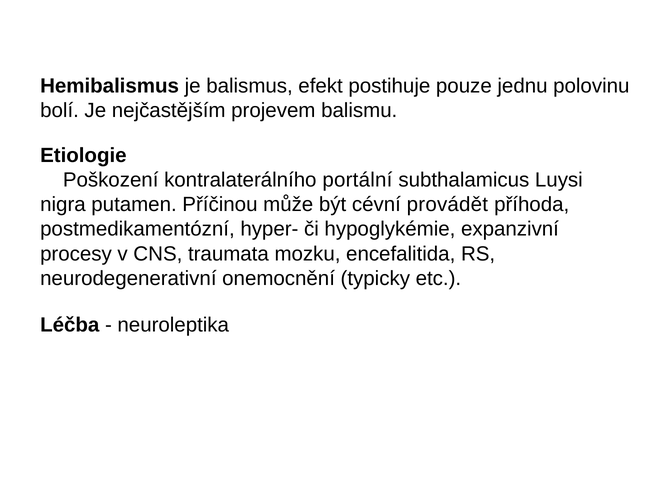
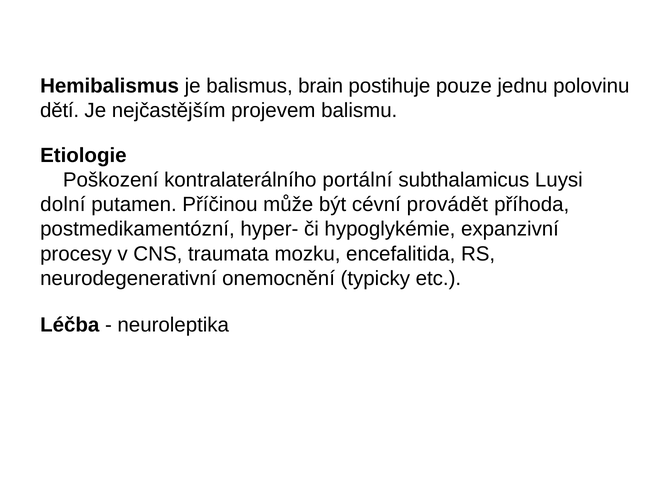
efekt: efekt -> brain (321, 86)
bolí: bolí -> dětí (60, 110)
nigra: nigra -> dolní (63, 205)
